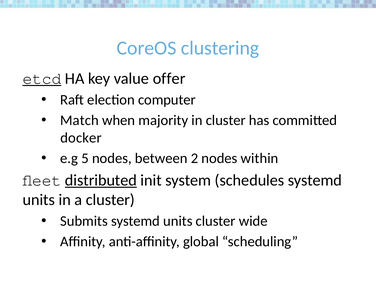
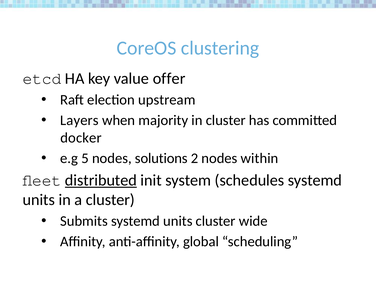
etcd underline: present -> none (42, 79)
computer: computer -> upstream (167, 100)
Match: Match -> Layers (79, 120)
between: between -> solutions (161, 158)
